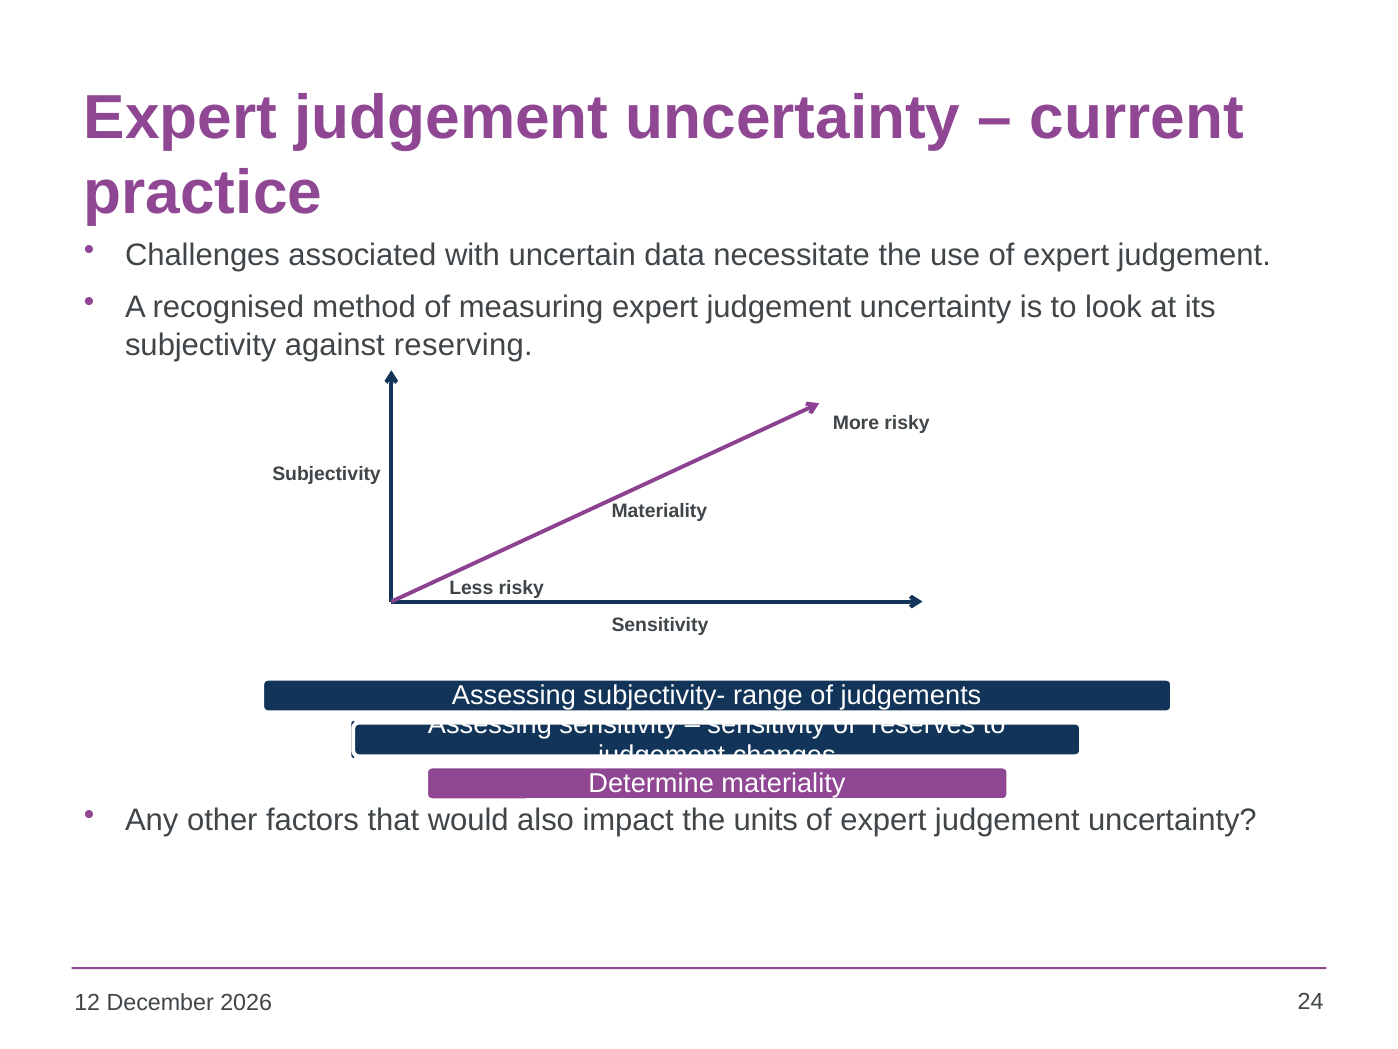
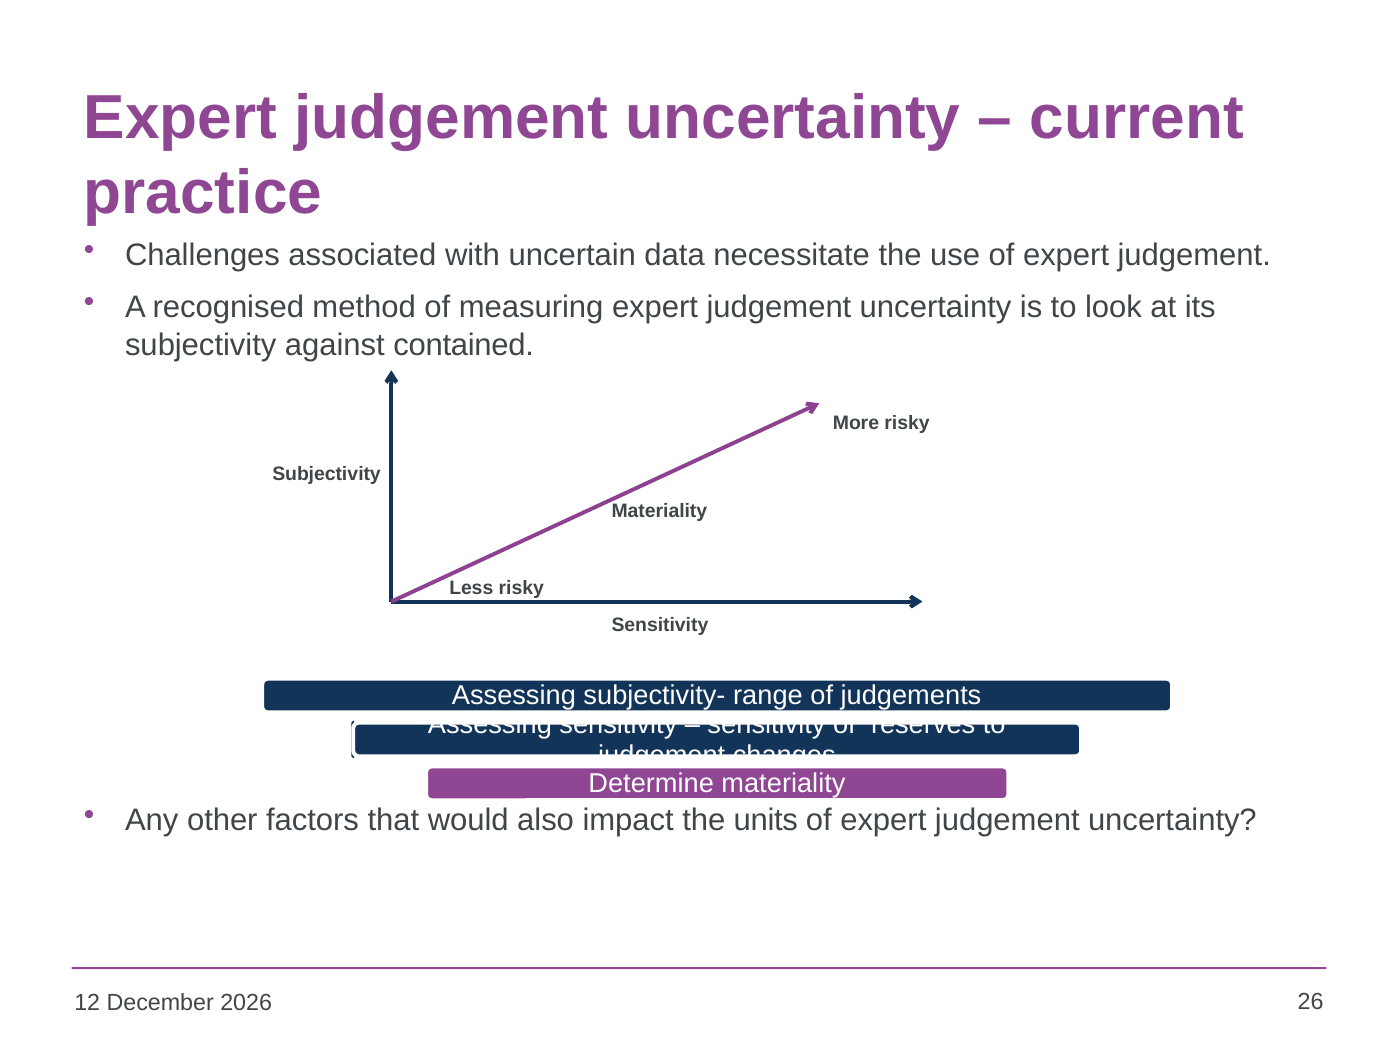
reserving: reserving -> contained (464, 345)
24: 24 -> 26 (1311, 1001)
